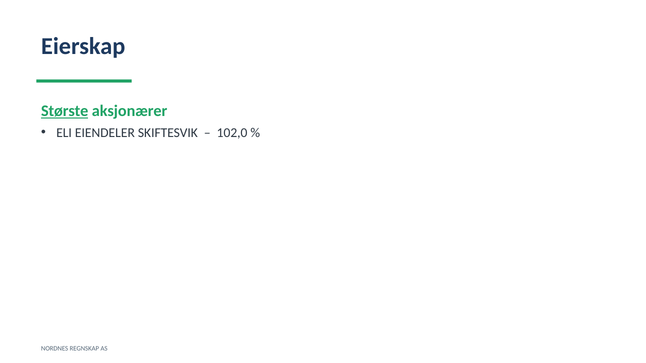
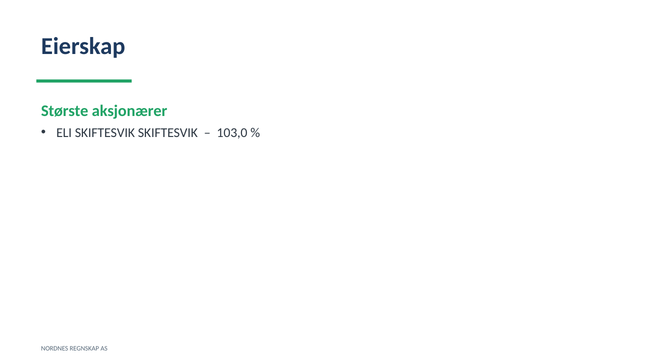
Største underline: present -> none (65, 111)
ELI EIENDELER: EIENDELER -> SKIFTESVIK (105, 133)
102,0: 102,0 -> 103,0 (232, 133)
